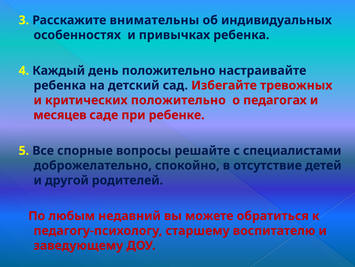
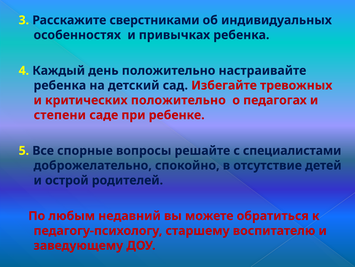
внимательны: внимательны -> сверстниками (155, 20)
месяцев: месяцев -> степени (60, 115)
другой: другой -> острой (67, 180)
